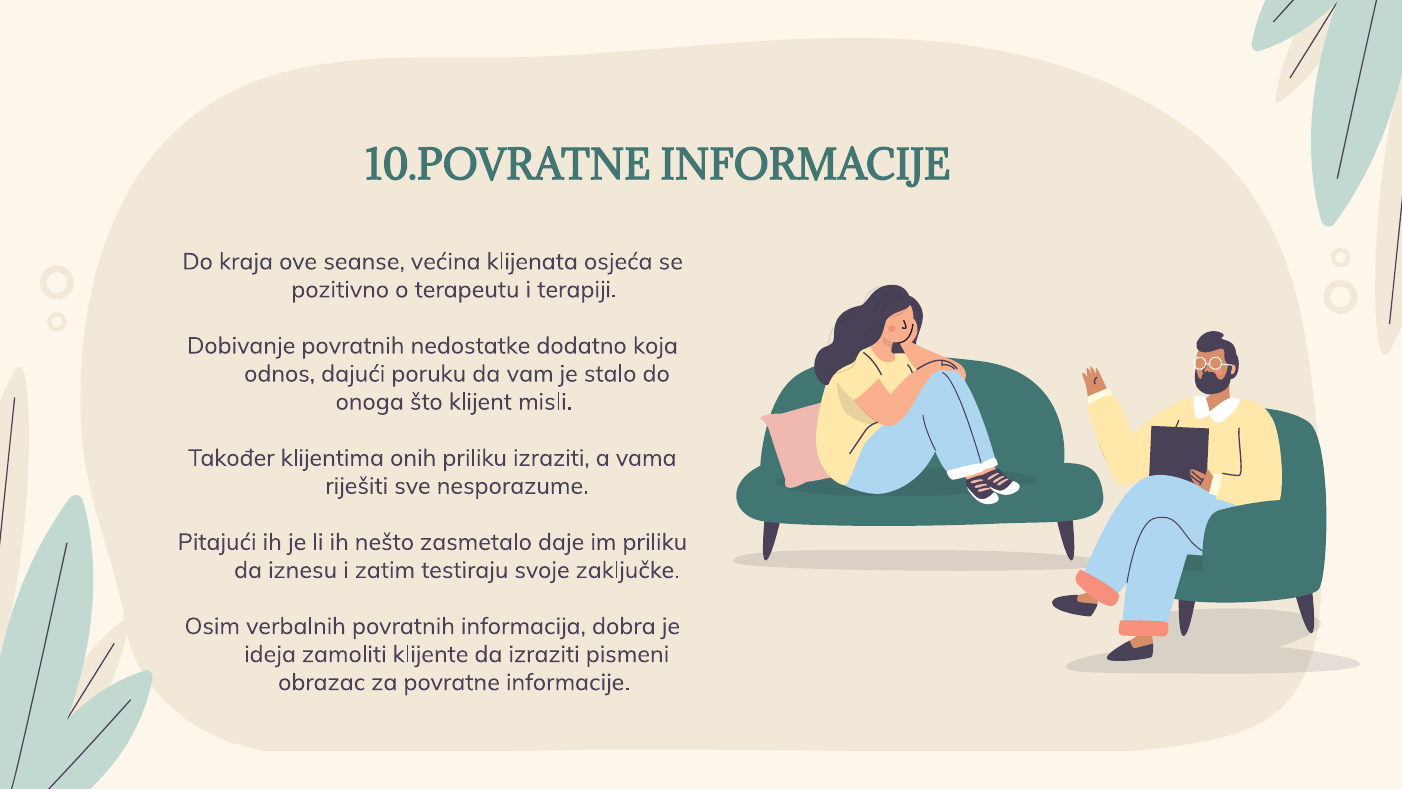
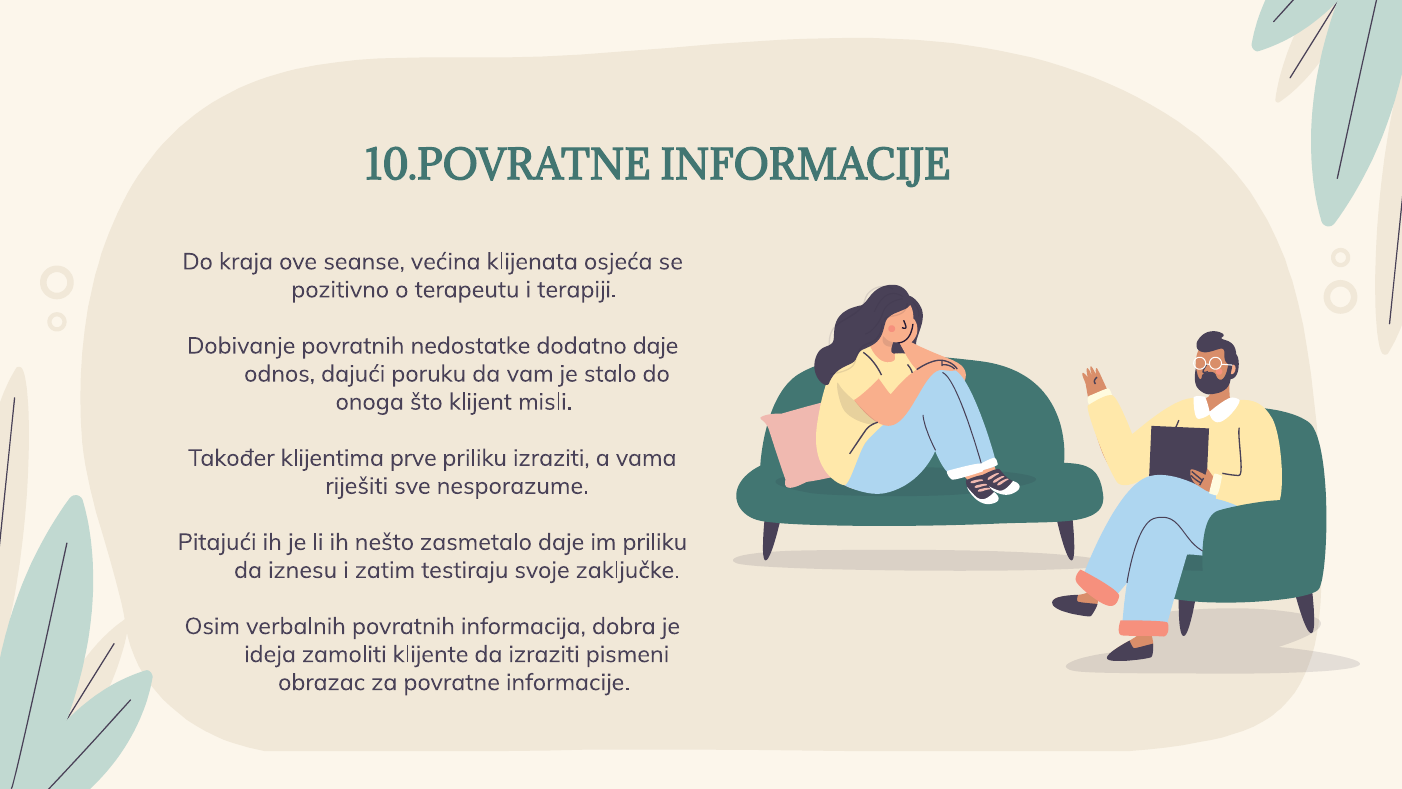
dodatno koja: koja -> daje (656, 346)
onih: onih -> prve (413, 458)
